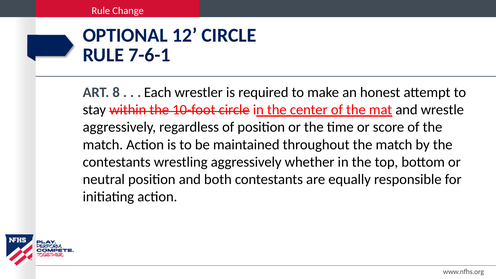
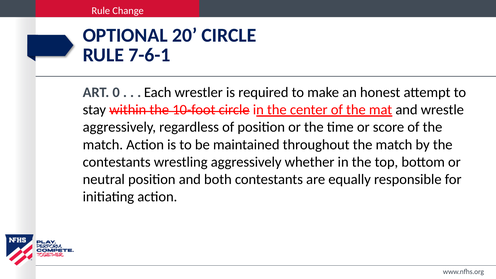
12: 12 -> 20 (185, 35)
8: 8 -> 0 (116, 92)
